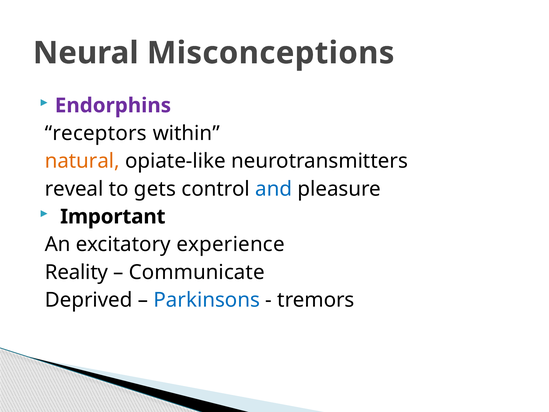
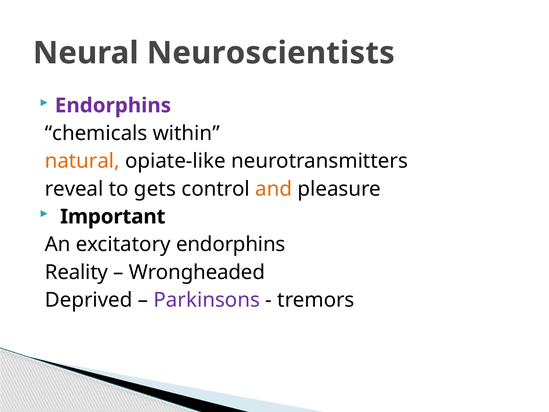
Misconceptions: Misconceptions -> Neuroscientists (271, 53)
receptors: receptors -> chemicals (100, 133)
and colour: blue -> orange (274, 189)
excitatory experience: experience -> endorphins (231, 244)
Communicate: Communicate -> Wrongheaded (197, 272)
Parkinsons colour: blue -> purple (207, 300)
